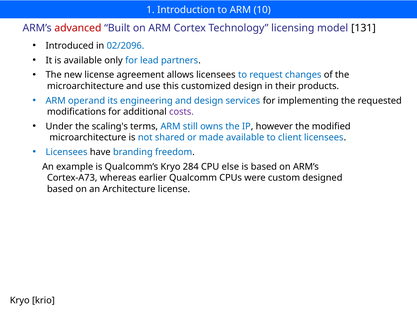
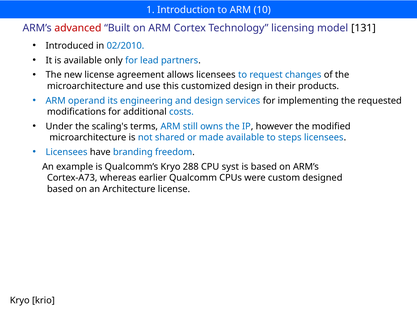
02/2096: 02/2096 -> 02/2010 (125, 46)
costs colour: purple -> blue (181, 112)
client: client -> steps (290, 137)
284: 284 -> 288 (191, 167)
else: else -> syst (230, 167)
